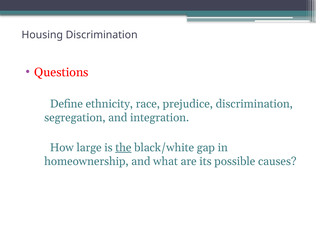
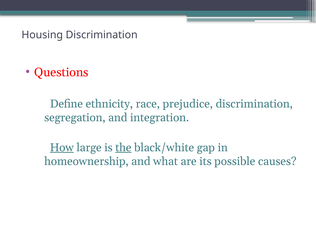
How underline: none -> present (62, 148)
